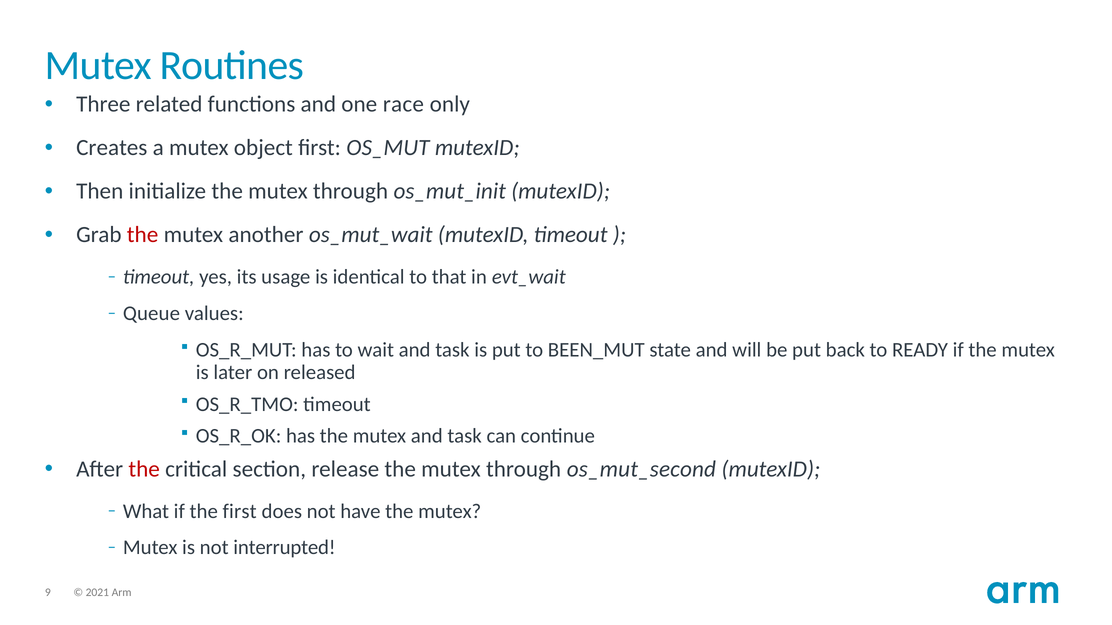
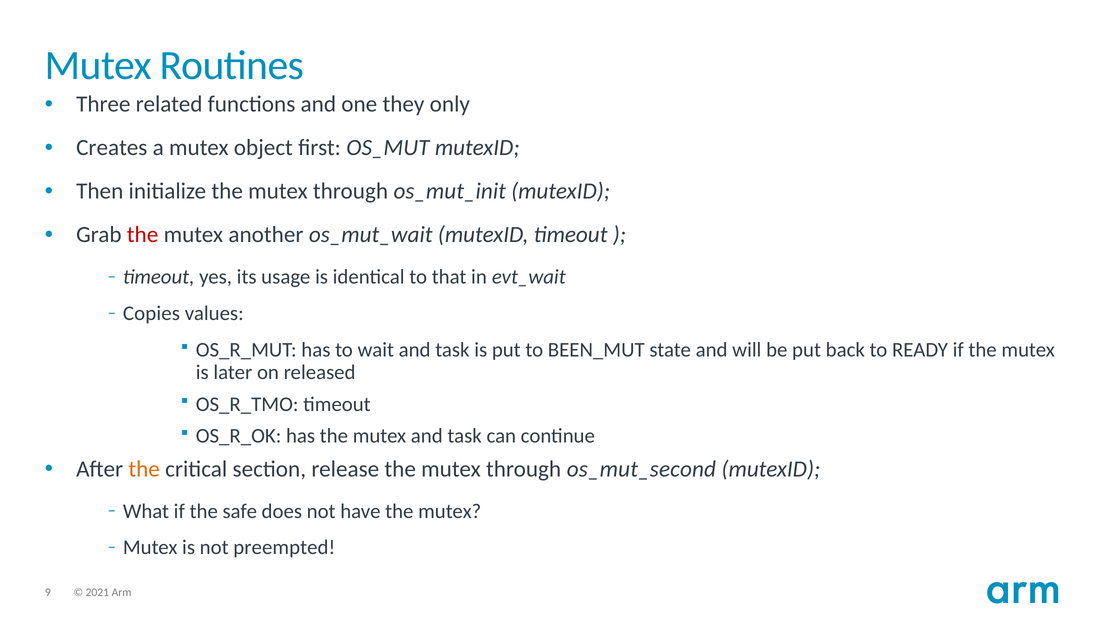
race: race -> they (403, 104)
Queue: Queue -> Copies (151, 314)
the colour: red -> orange (144, 469)
the first: first -> safe (240, 512)
interrupted: interrupted -> preempted (284, 548)
